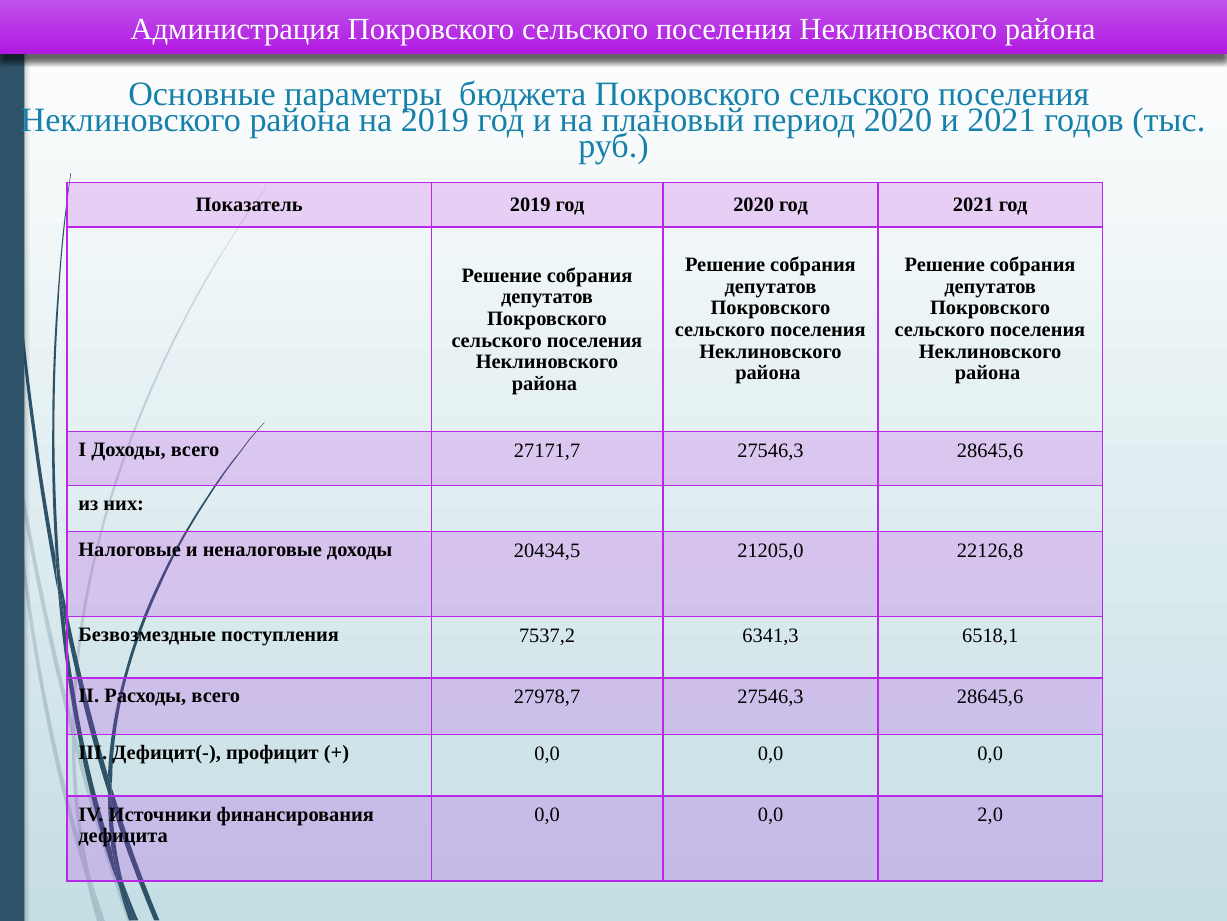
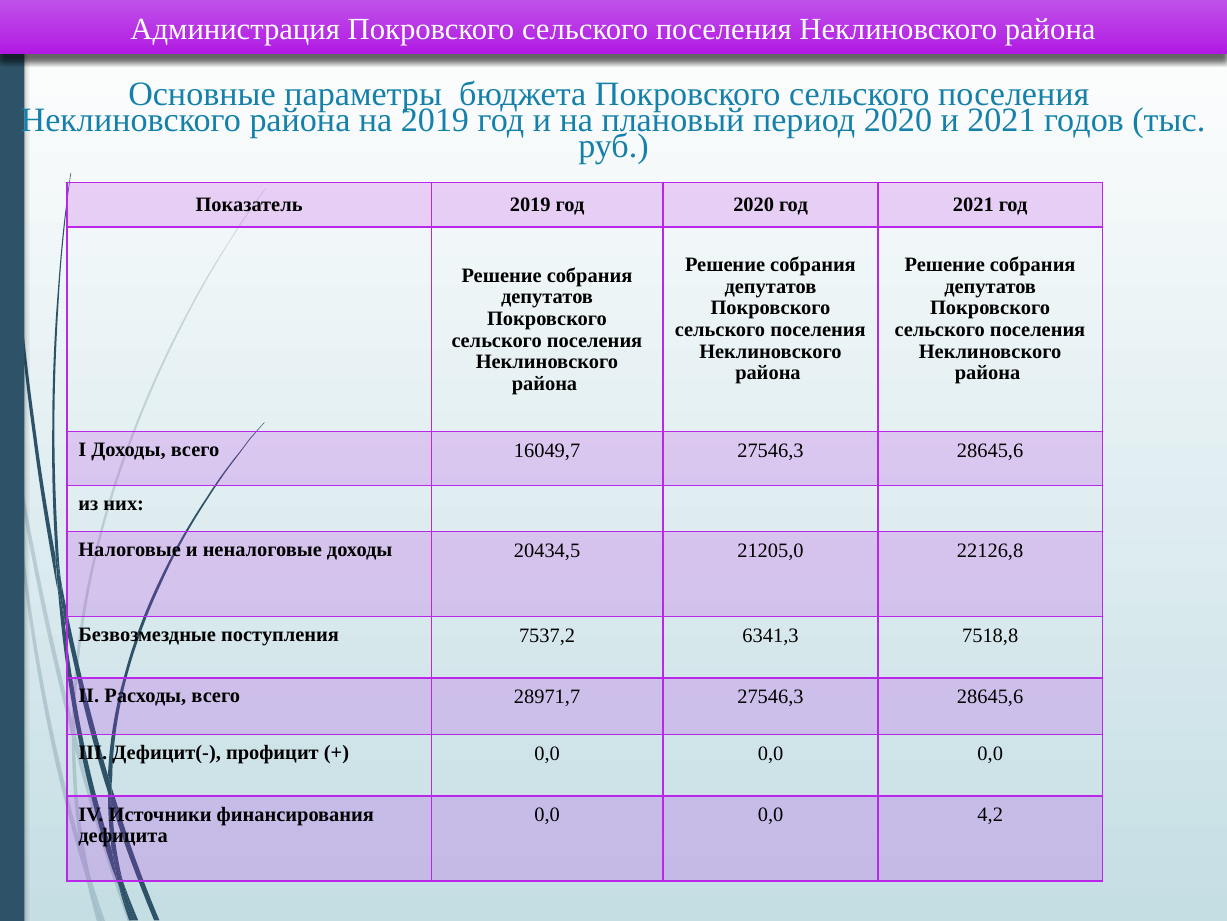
27171,7: 27171,7 -> 16049,7 (547, 450)
6518,1: 6518,1 -> 7518,8 (990, 635)
27978,7: 27978,7 -> 28971,7 (547, 696)
2,0: 2,0 -> 4,2 (990, 815)
